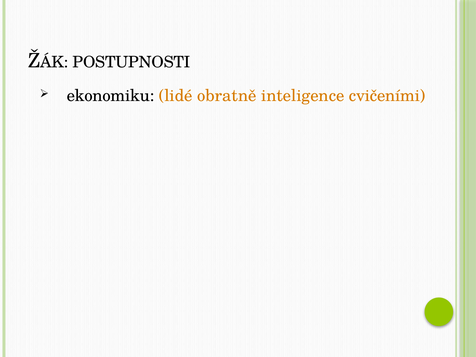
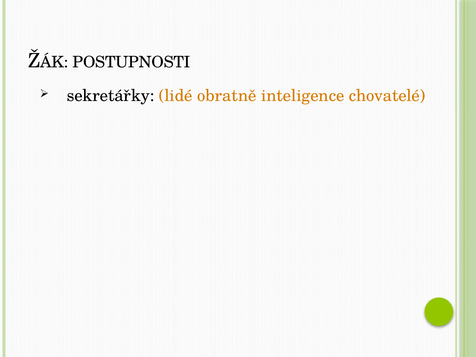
ekonomiku: ekonomiku -> sekretářky (110, 96)
cvičeními: cvičeními -> chovatelé (387, 96)
